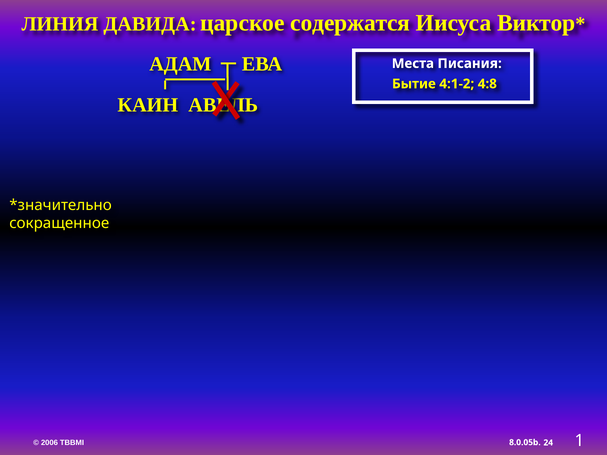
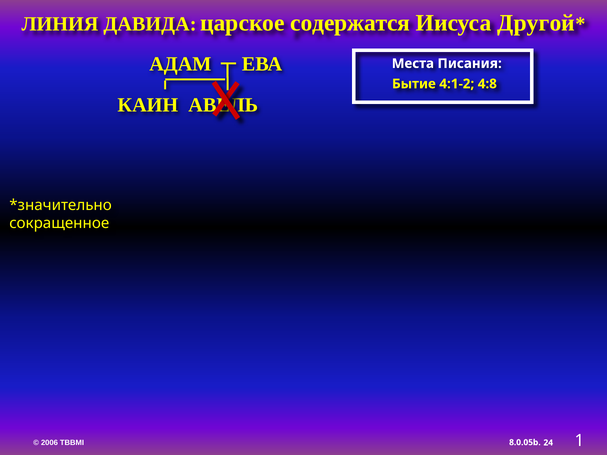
Виктор: Виктор -> Другой (536, 23)
